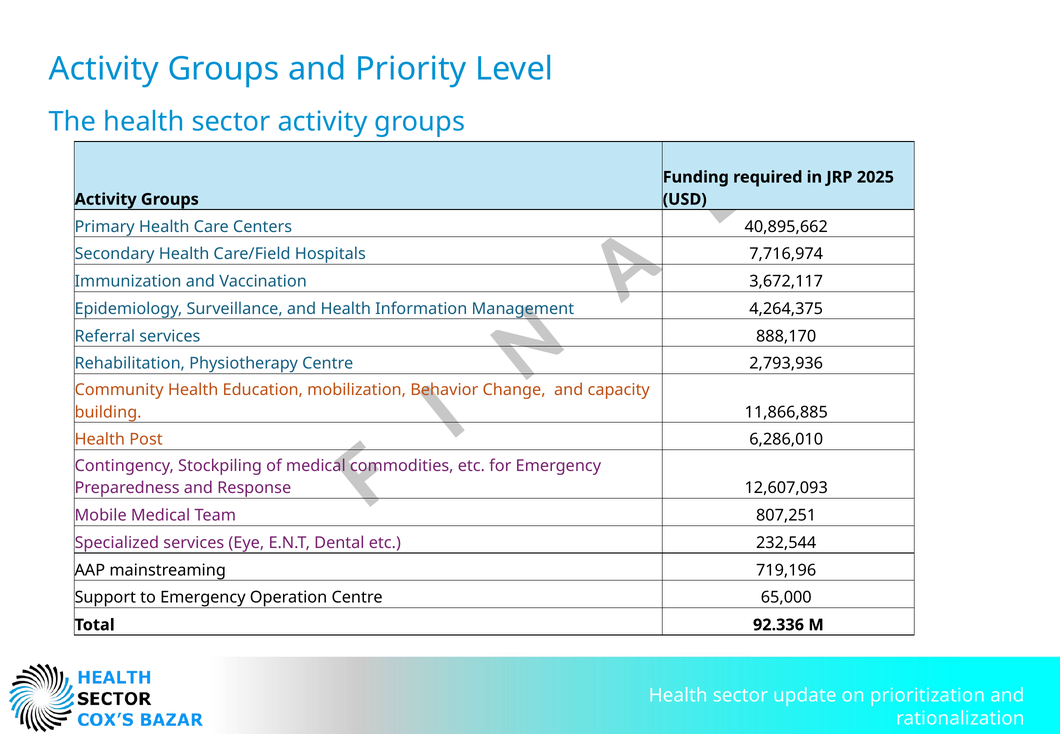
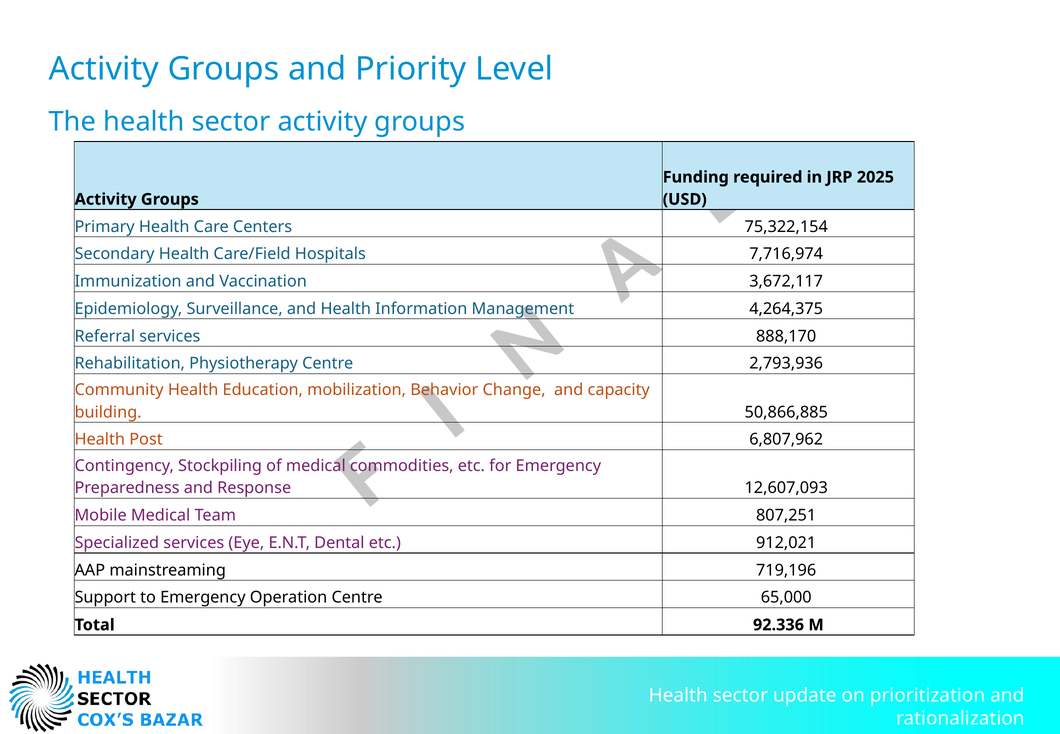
40,895,662: 40,895,662 -> 75,322,154 (786, 227)
11,866,885: 11,866,885 -> 50,866,885 (786, 412)
6,286,010: 6,286,010 -> 6,807,962 (786, 439)
232,544: 232,544 -> 912,021 (786, 543)
